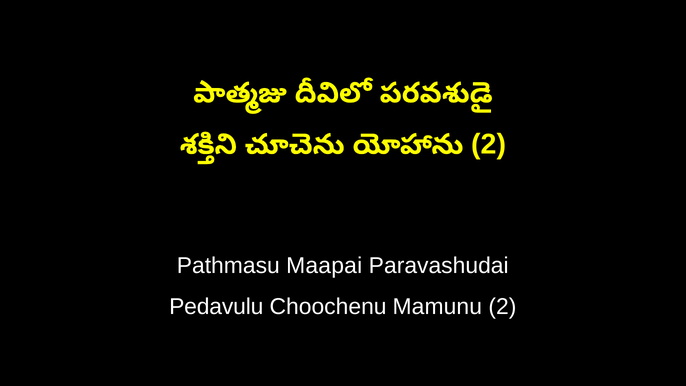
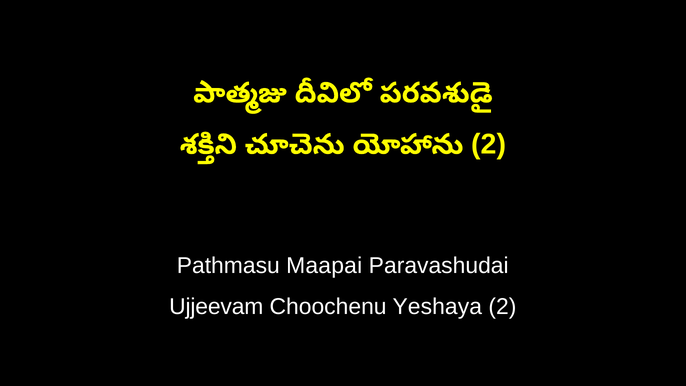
Pedavulu: Pedavulu -> Ujjeevam (216, 307)
Mamunu: Mamunu -> Yeshaya (437, 307)
